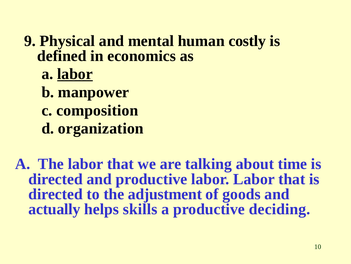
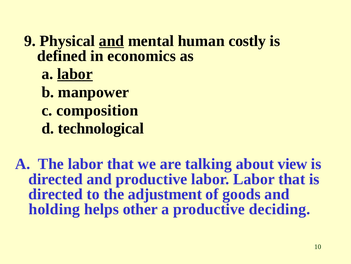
and underline: none -> present (112, 41)
organization: organization -> technological (101, 128)
time: time -> view (293, 164)
actually: actually -> holding (54, 209)
skills: skills -> other (140, 209)
